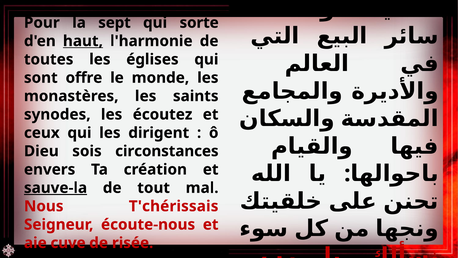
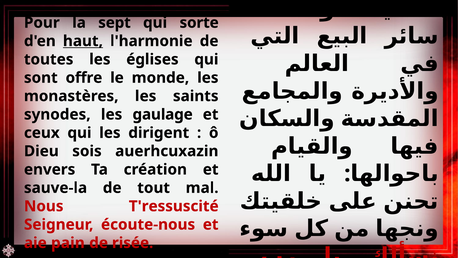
écoutez: écoutez -> gaulage (163, 114)
circonstances: circonstances -> auerhcuxazin (167, 151)
sauve-la underline: present -> none (56, 188)
T'chérissais: T'chérissais -> T'ressuscité (174, 206)
cuve: cuve -> pain (68, 243)
